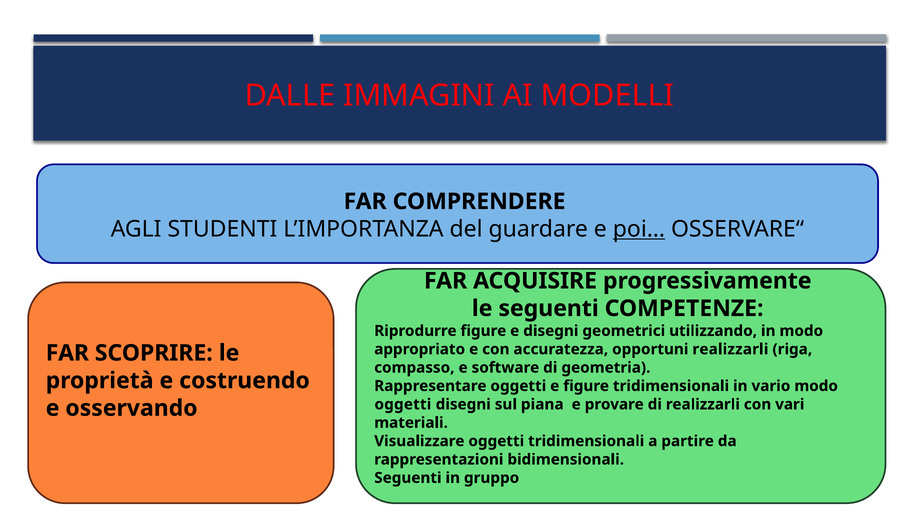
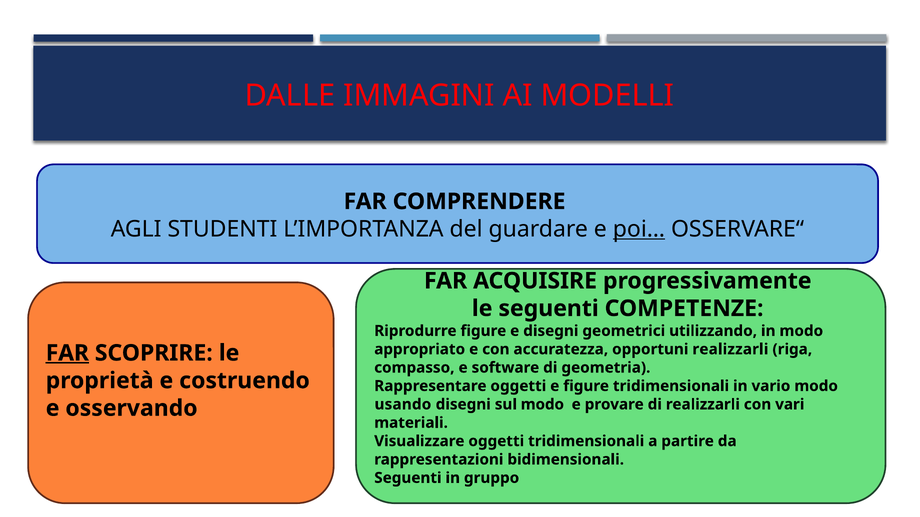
FAR underline: none -> present (67, 353)
oggetti: oggetti -> usando (403, 405)
sul piana: piana -> modo (542, 405)
